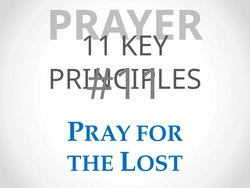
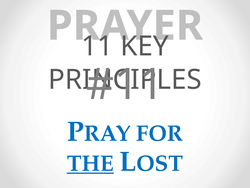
THE underline: none -> present (90, 163)
